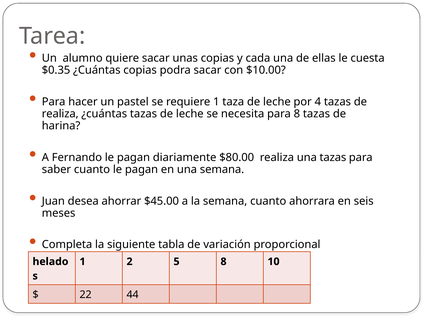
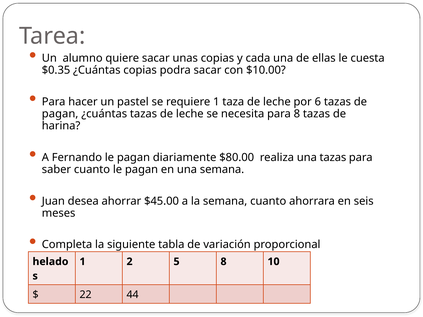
4: 4 -> 6 (318, 102)
realiza: realiza -> pagan (60, 114)
